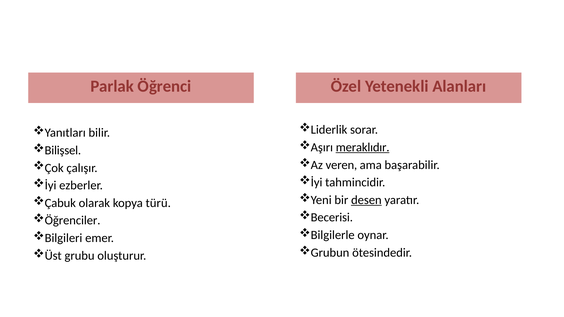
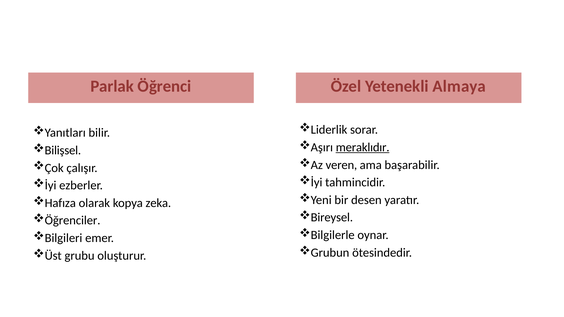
Alanları: Alanları -> Almaya (459, 86)
desen underline: present -> none (366, 200)
Çabuk: Çabuk -> Hafıza (60, 203)
türü: türü -> zeka (158, 203)
Becerisi: Becerisi -> Bireysel (332, 218)
